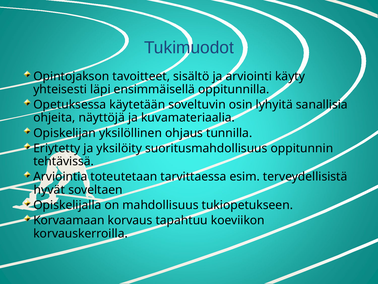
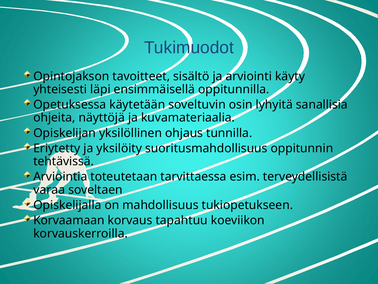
hyvät: hyvät -> varaa (49, 189)
